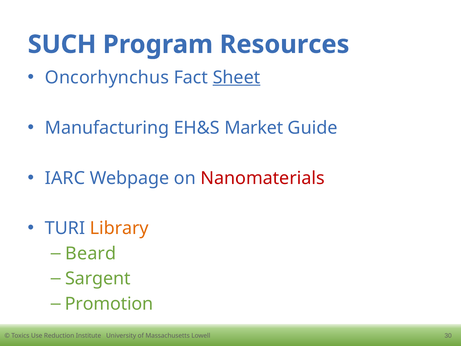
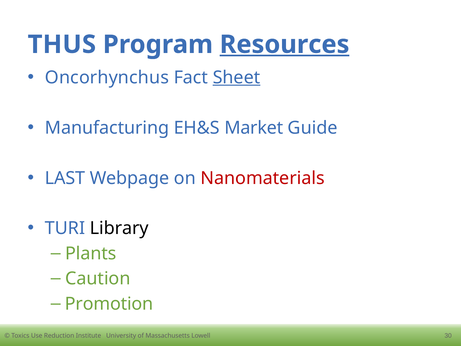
SUCH: SUCH -> THUS (62, 44)
Resources underline: none -> present (285, 44)
IARC: IARC -> LAST (65, 178)
Library colour: orange -> black (119, 228)
Beard: Beard -> Plants (91, 253)
Sargent: Sargent -> Caution (98, 278)
